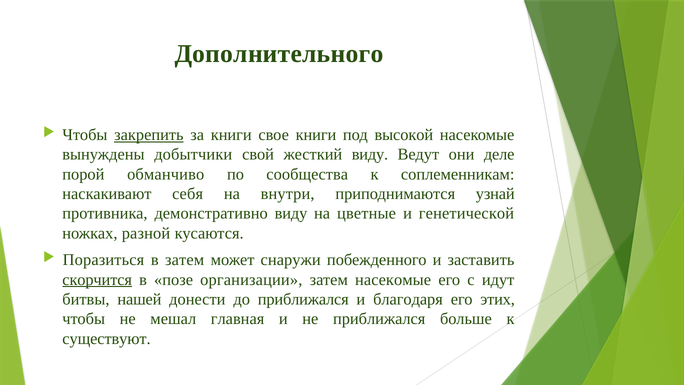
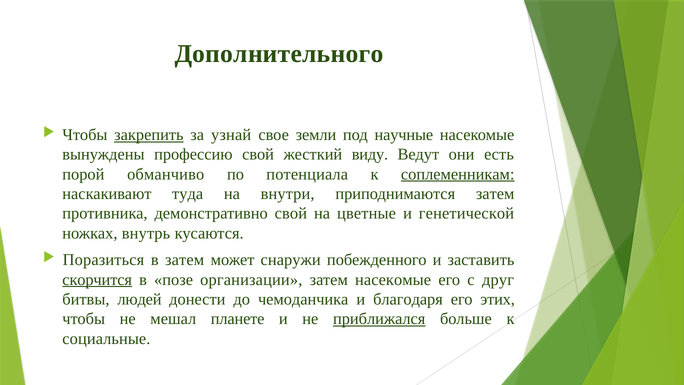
за книги: книги -> узнай (231, 135)
свое книги: книги -> земли (316, 135)
высокой: высокой -> научные (404, 135)
добытчики: добытчики -> профессию (193, 154)
деле: деле -> есть (499, 154)
сообщества: сообщества -> потенциала (307, 174)
соплеменникам underline: none -> present (458, 174)
себя: себя -> туда (188, 194)
приподнимаются узнай: узнай -> затем (495, 194)
демонстративно виду: виду -> свой (291, 213)
разной: разной -> внутрь (146, 233)
идут: идут -> друг (498, 279)
нашей: нашей -> людей (139, 299)
до приближался: приближался -> чемоданчика (303, 299)
главная: главная -> планете (238, 319)
приближался underline: none -> present (379, 319)
существуют: существуют -> социальные (106, 338)
